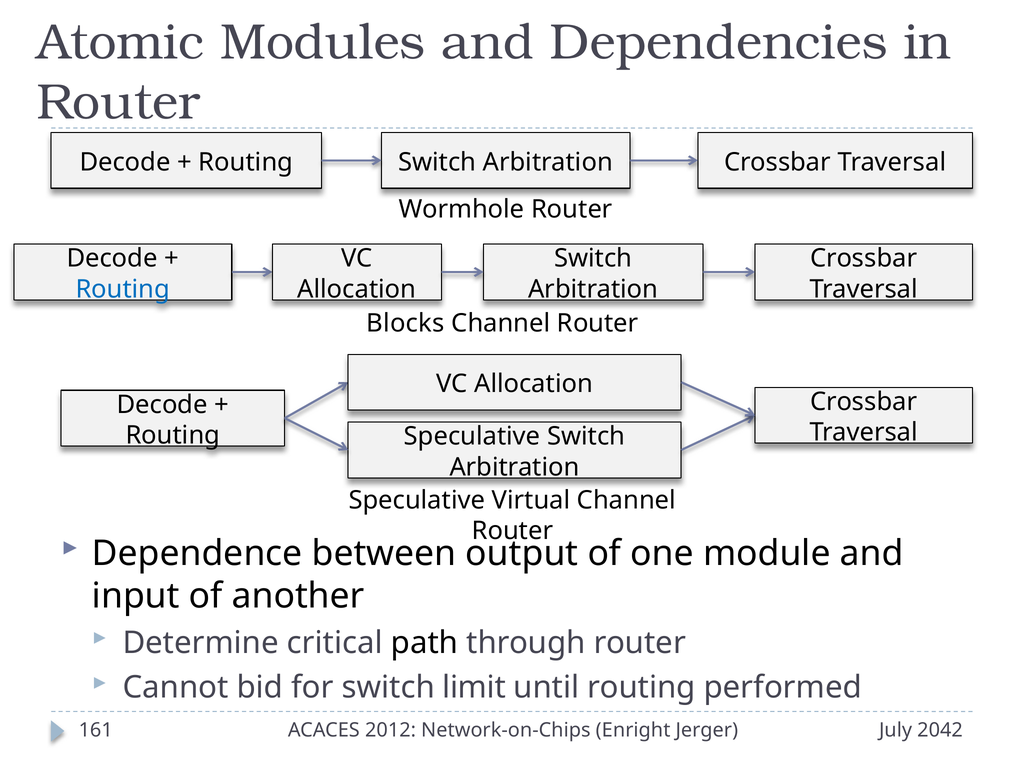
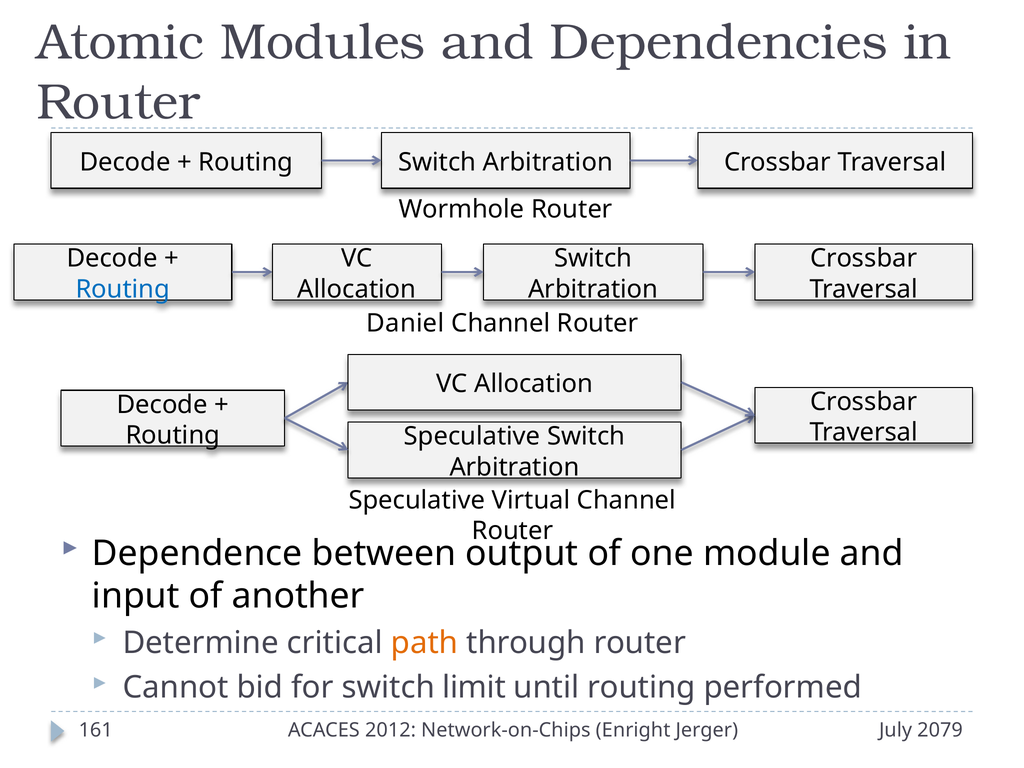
Blocks: Blocks -> Daniel (405, 323)
path colour: black -> orange (425, 643)
2042: 2042 -> 2079 (940, 730)
